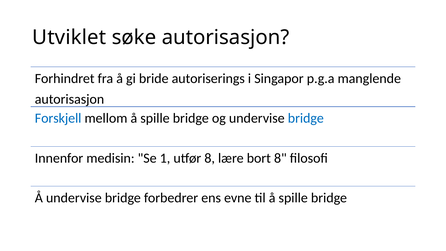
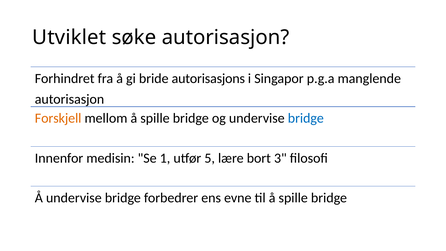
autoriserings: autoriserings -> autorisasjons (208, 78)
Forskjell colour: blue -> orange (58, 118)
utfør 8: 8 -> 5 (210, 158)
bort 8: 8 -> 3 (280, 158)
